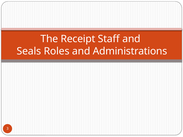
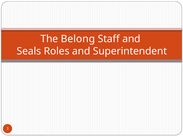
Receipt: Receipt -> Belong (78, 39)
Administrations: Administrations -> Superintendent (130, 51)
